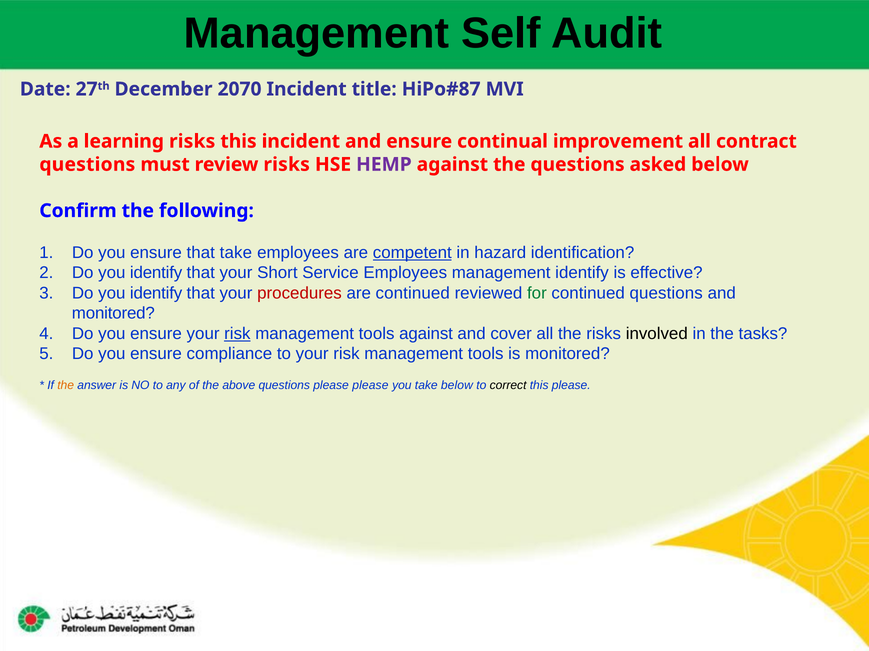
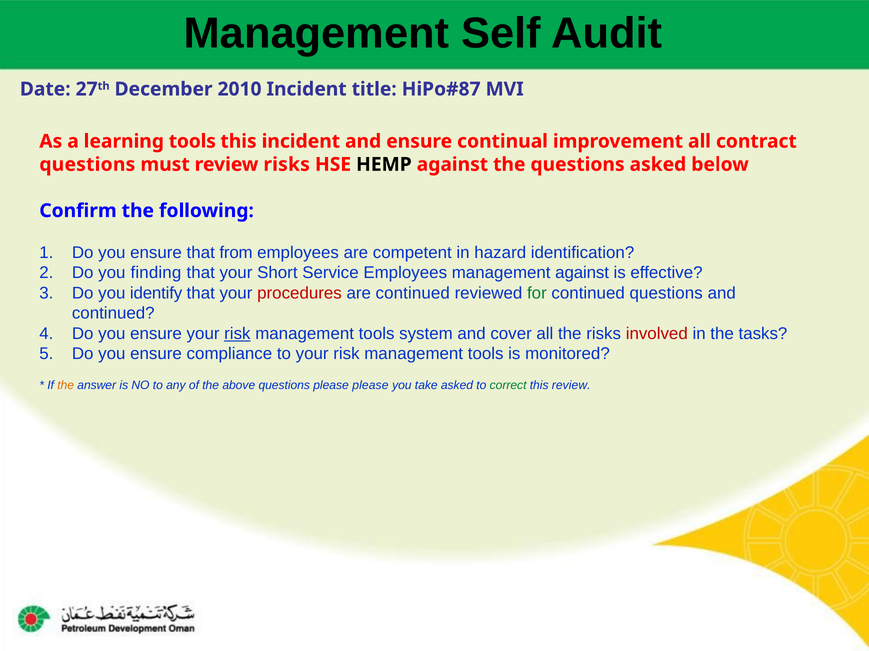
2070: 2070 -> 2010 (240, 89)
learning risks: risks -> tools (192, 141)
HEMP colour: purple -> black (384, 165)
that take: take -> from (236, 253)
competent underline: present -> none (412, 253)
identify: identify -> finding (156, 273)
management identify: identify -> against (582, 273)
monitored: monitored -> continued (113, 314)
tools against: against -> system (426, 334)
involved colour: black -> red (657, 334)
take below: below -> asked (457, 386)
correct colour: black -> green (508, 386)
this please: please -> review (571, 386)
